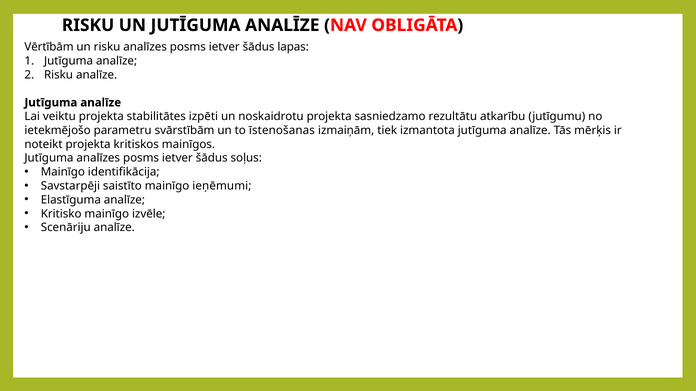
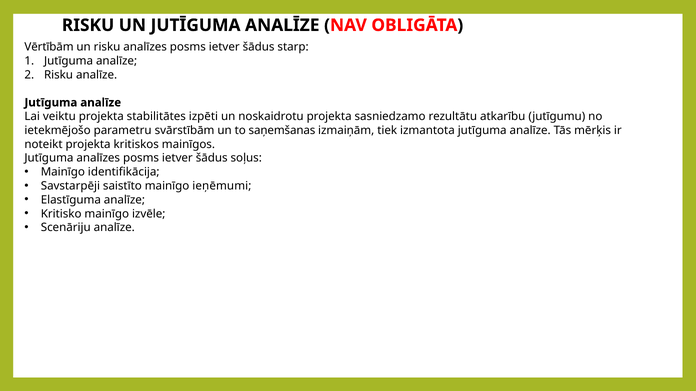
lapas: lapas -> starp (293, 47)
īstenošanas: īstenošanas -> saņemšanas (282, 131)
